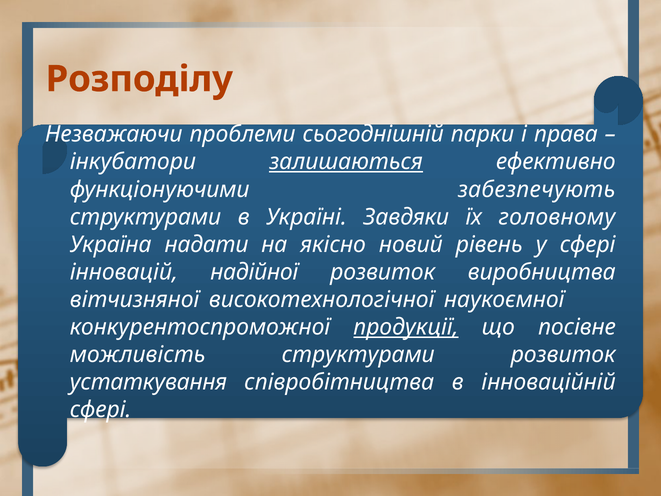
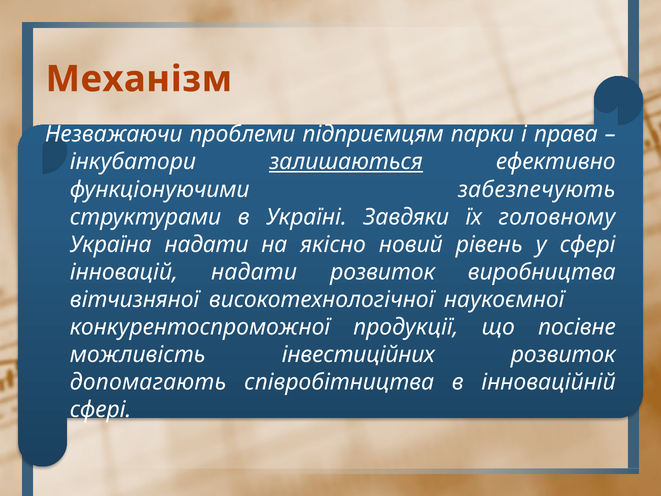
Розподілу: Розподілу -> Механізм (139, 79)
сьогоднішній: сьогоднішній -> підприємцям (373, 134)
інновацій надійної: надійної -> надати (254, 272)
продукції underline: present -> none (406, 327)
можливість структурами: структурами -> інвестиційних (358, 355)
устаткування: устаткування -> допомагають (148, 382)
